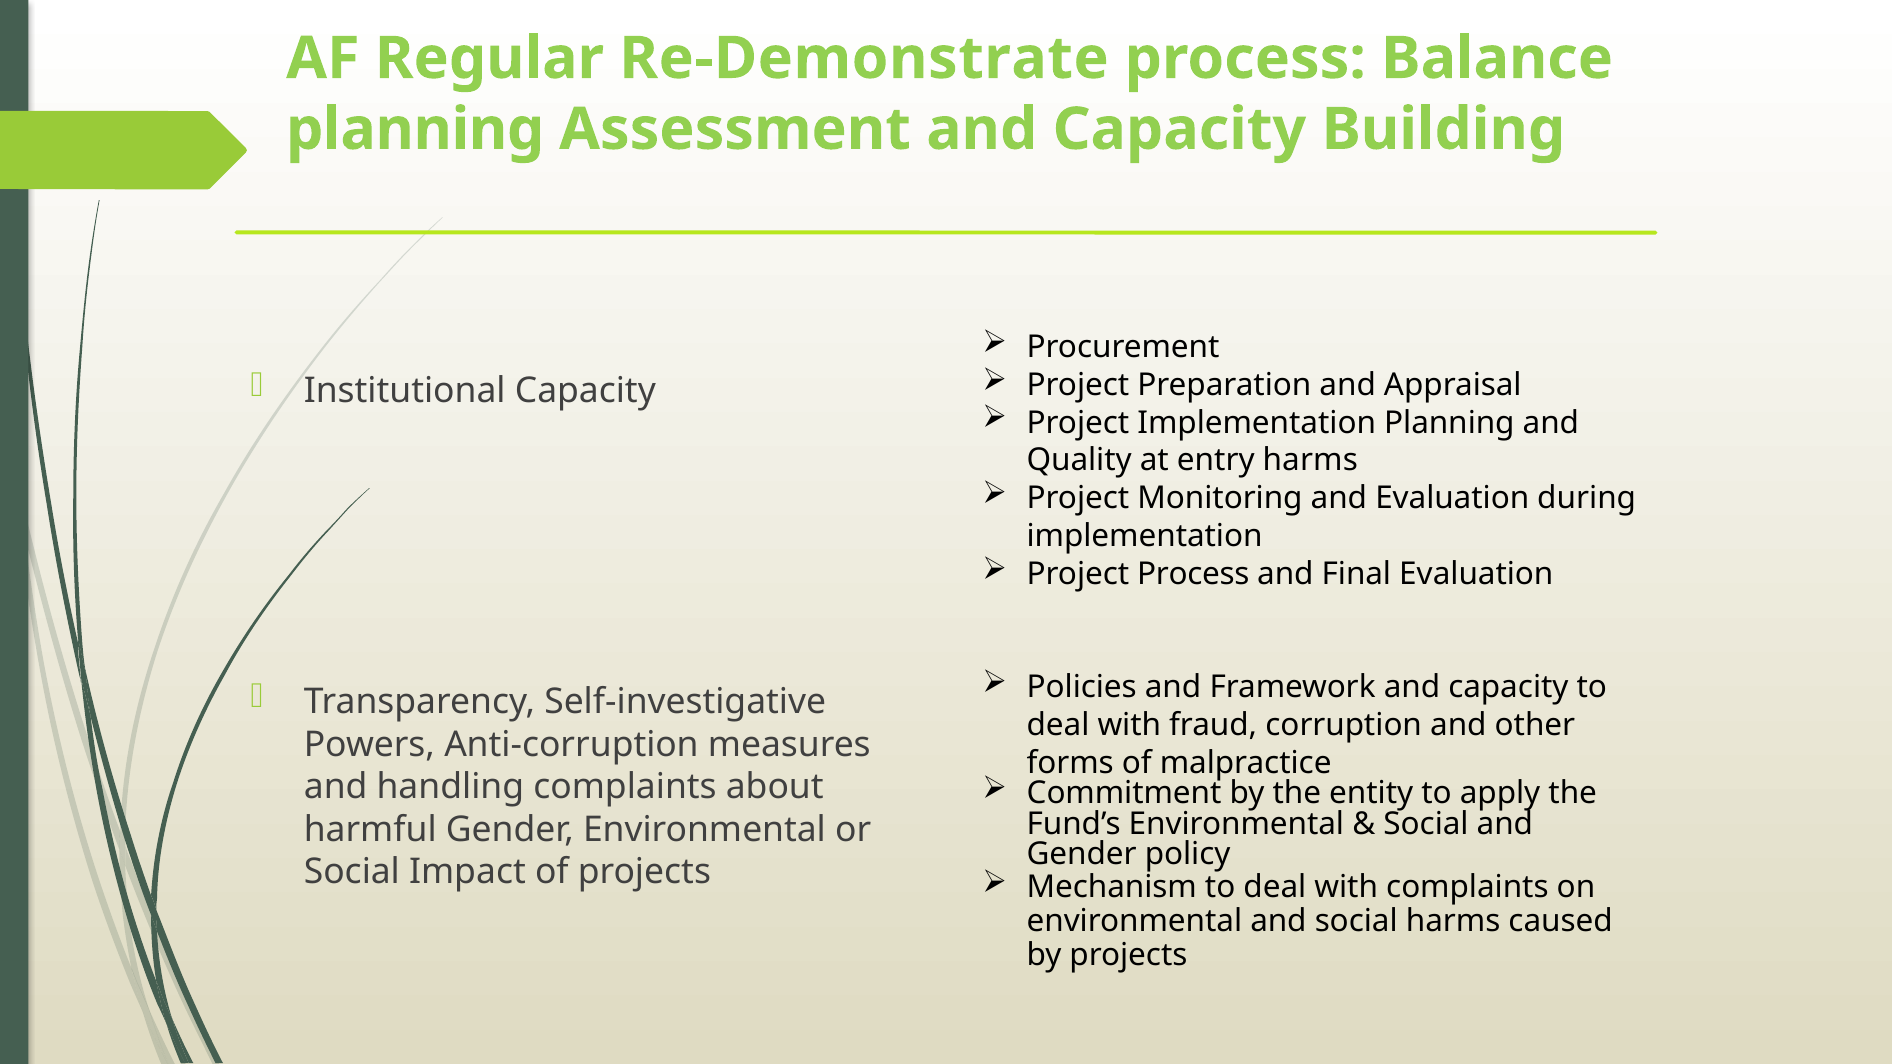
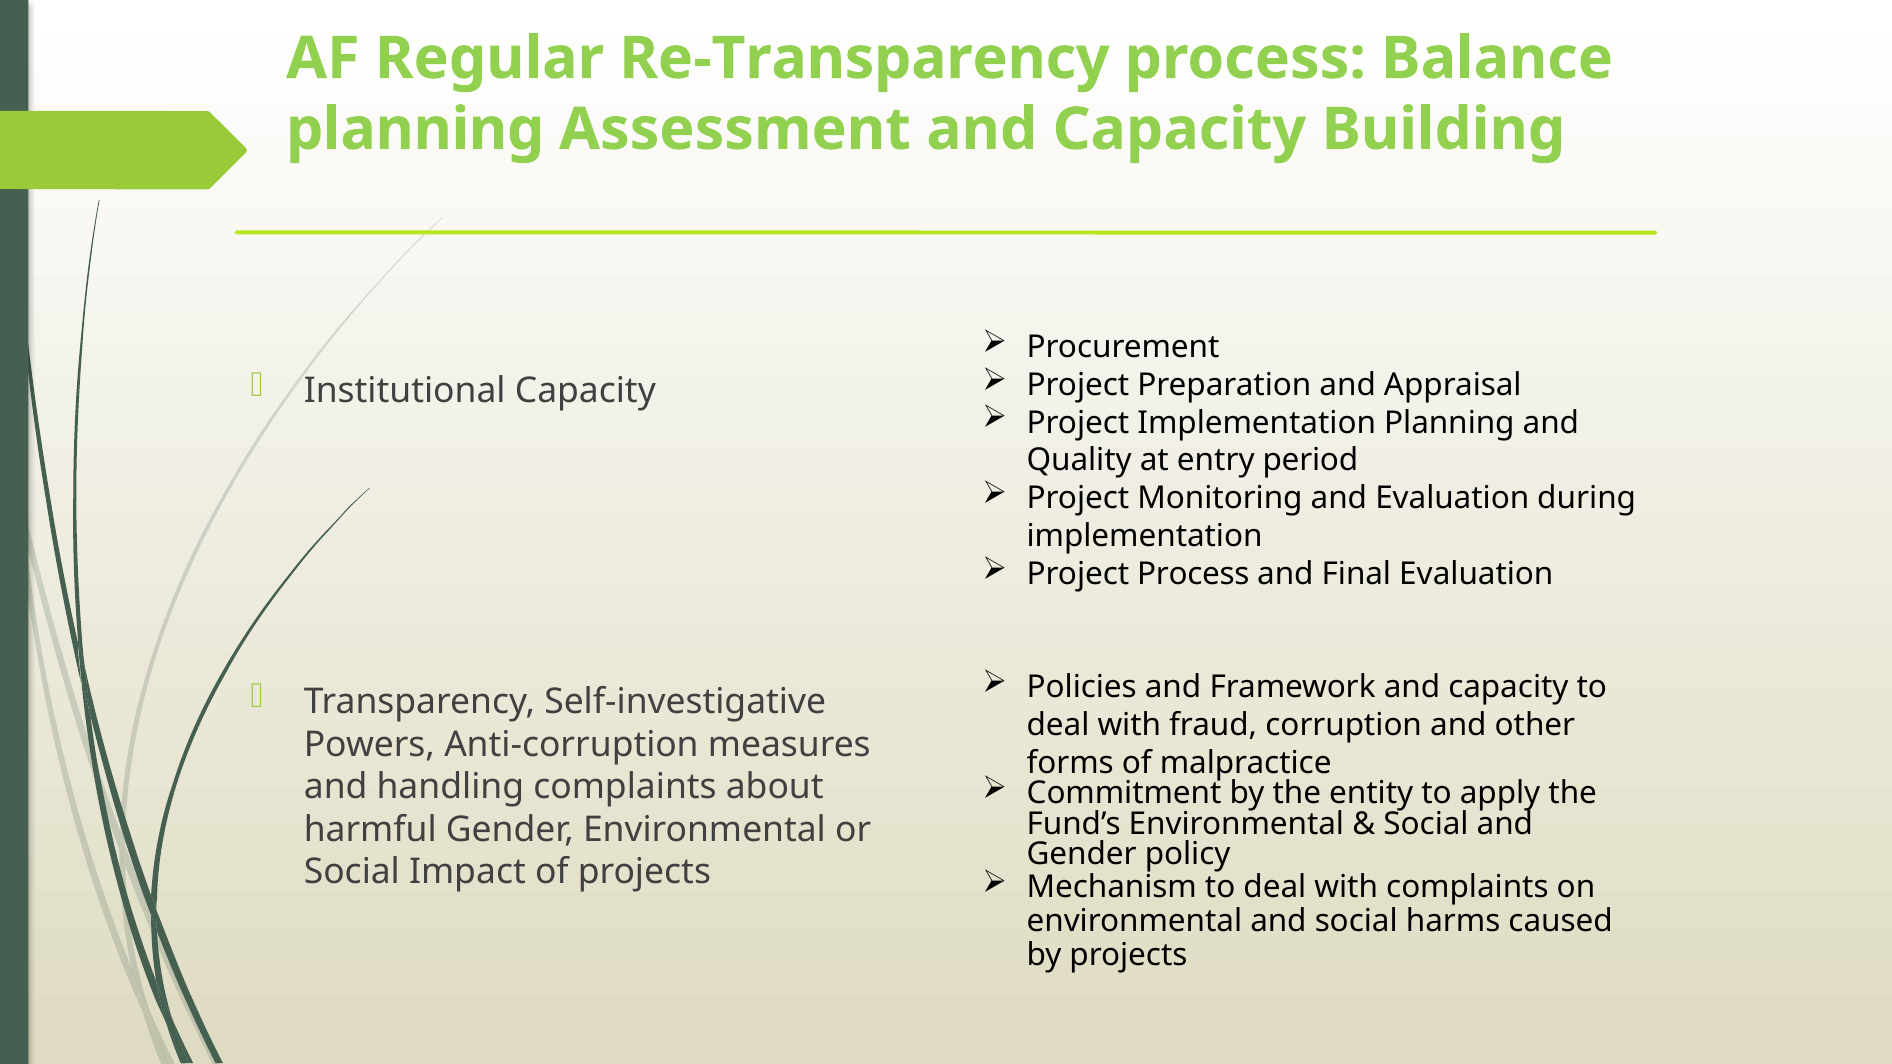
Re-Demonstrate: Re-Demonstrate -> Re-Transparency (864, 59)
entry harms: harms -> period (1310, 461)
